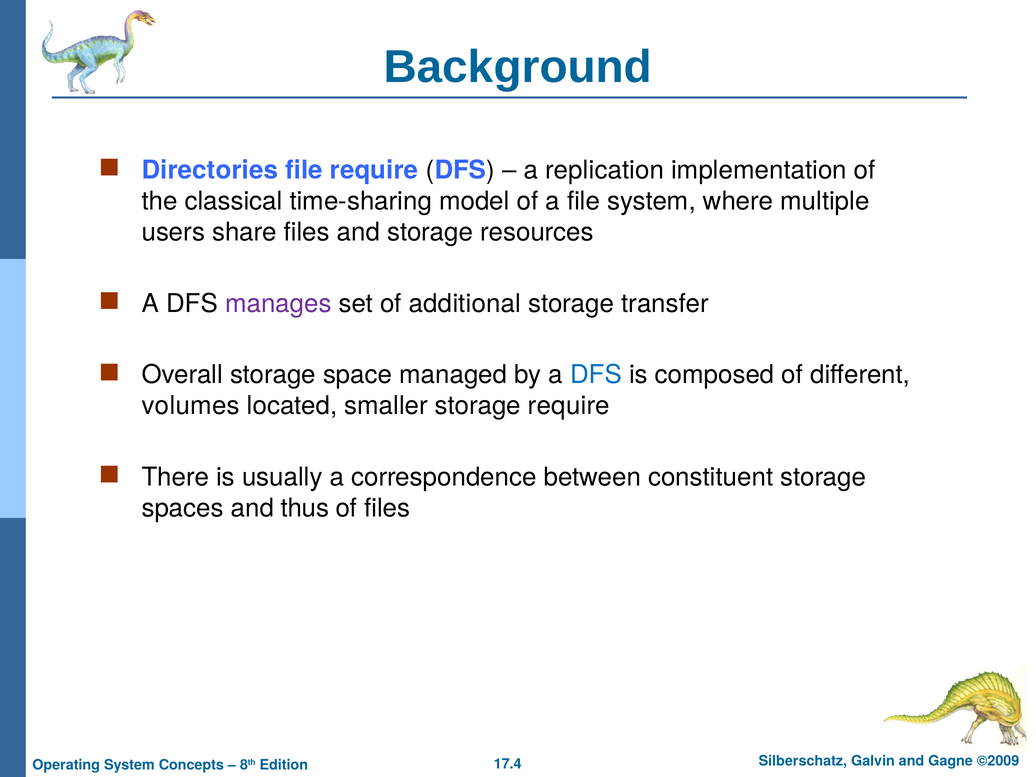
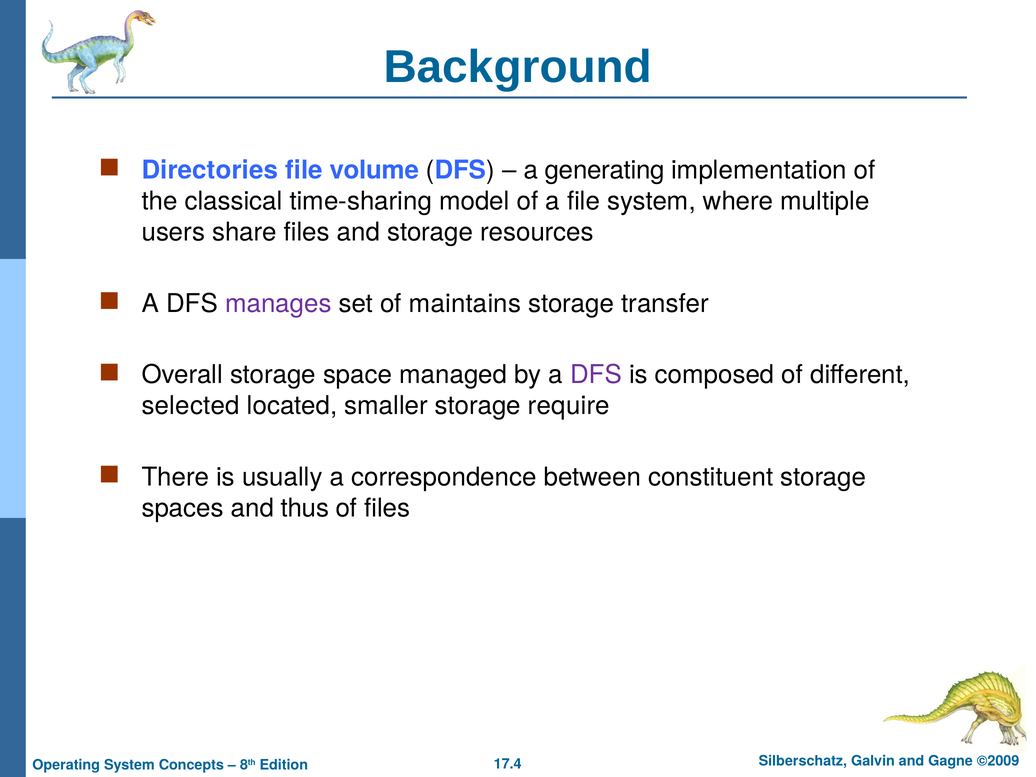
file require: require -> volume (374, 170)
replication: replication -> generating (605, 170)
additional: additional -> maintains (465, 304)
DFS colour: blue -> purple (596, 375)
volumes: volumes -> selected (191, 406)
